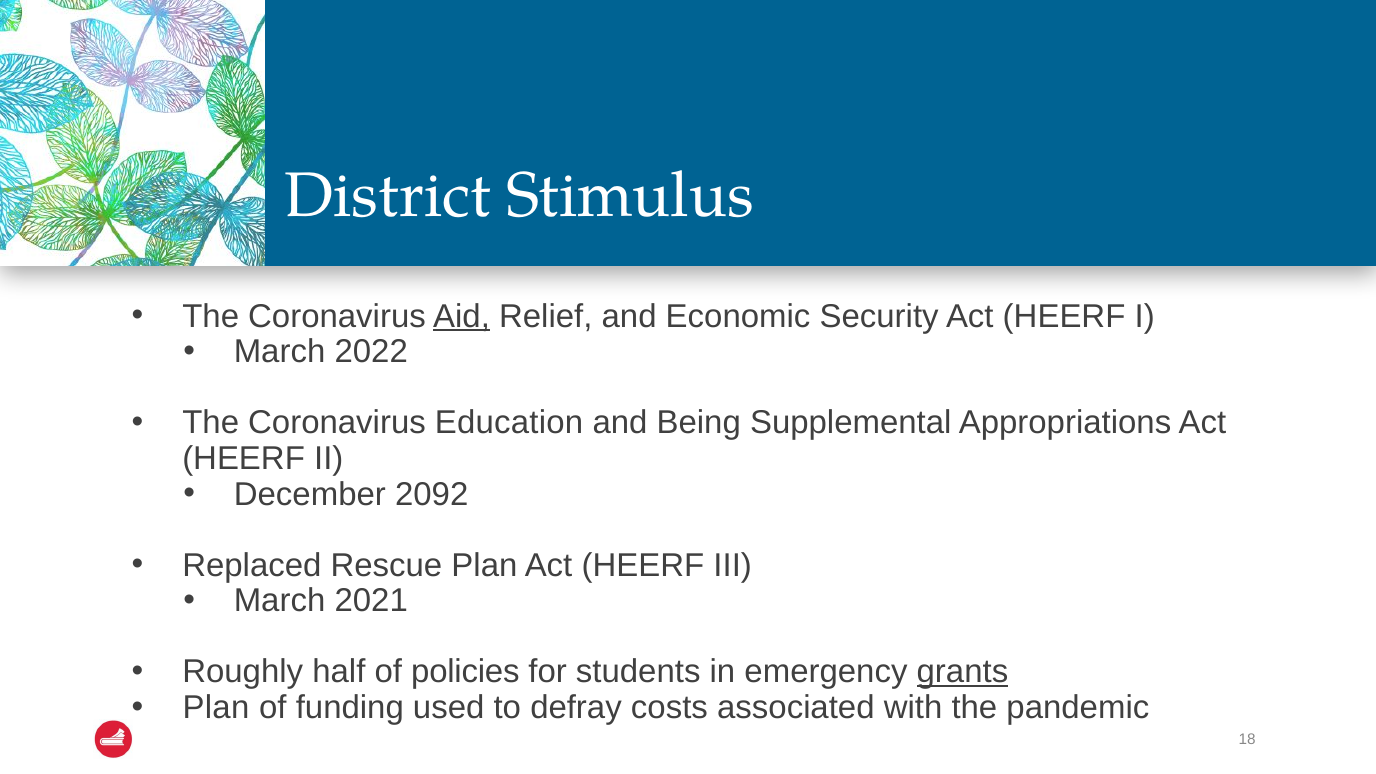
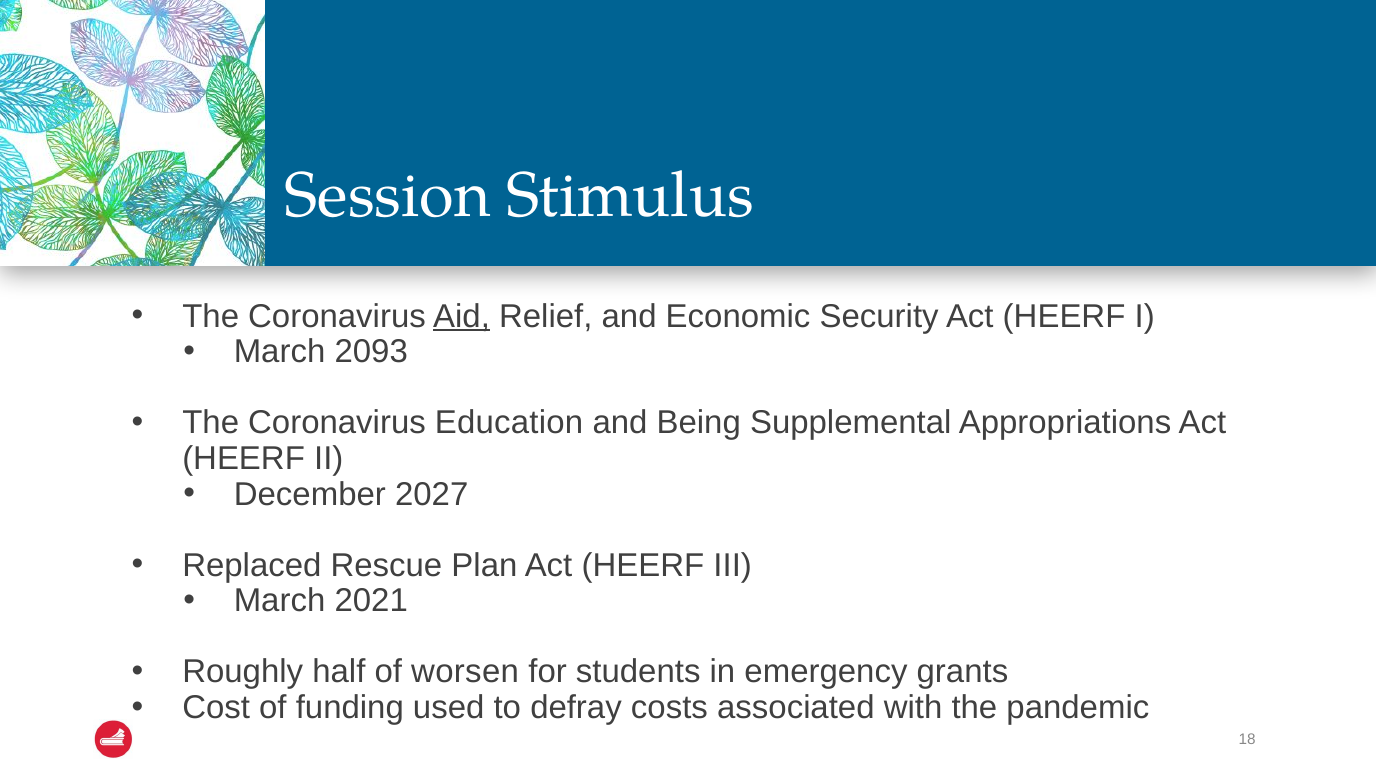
District: District -> Session (388, 196)
2022: 2022 -> 2093 (371, 352)
2092: 2092 -> 2027 (432, 494)
policies: policies -> worsen (465, 672)
grants underline: present -> none (962, 672)
Plan: Plan -> Cost (216, 708)
